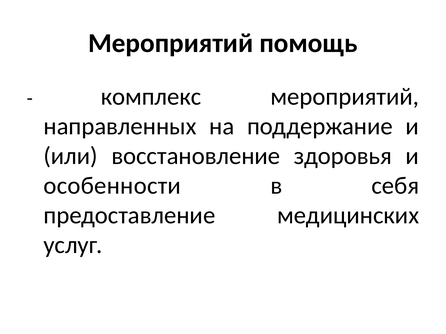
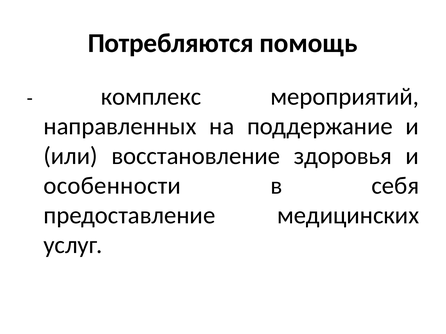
Мероприятий: Мероприятий -> Потребляются (171, 43)
